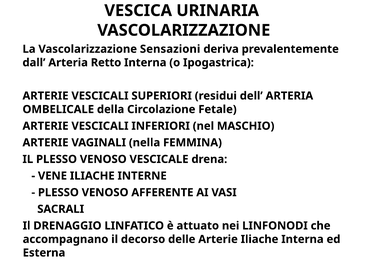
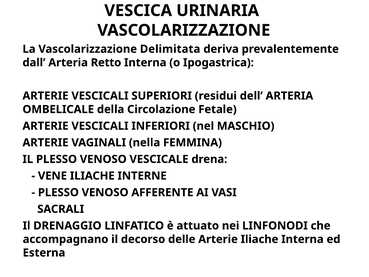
Sensazioni: Sensazioni -> Delimitata (170, 49)
